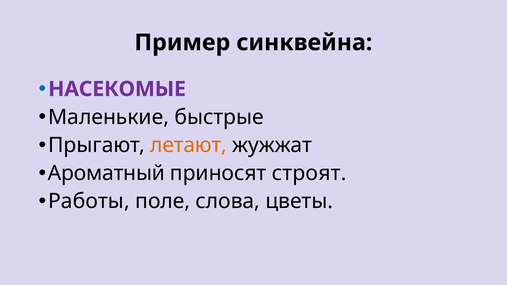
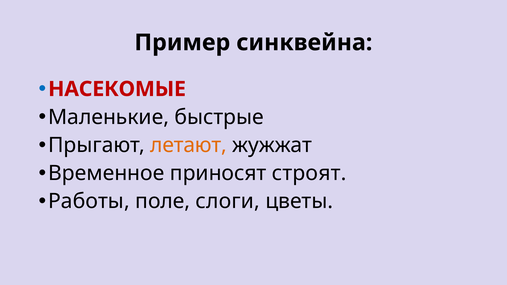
НАСЕКОМЫЕ colour: purple -> red (117, 89)
Ароматный: Ароматный -> Временное (106, 173)
слова: слова -> слоги (228, 201)
